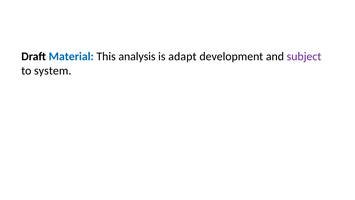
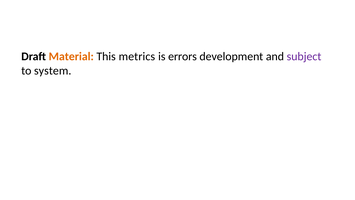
Material colour: blue -> orange (71, 56)
analysis: analysis -> metrics (137, 56)
adapt: adapt -> errors (183, 56)
